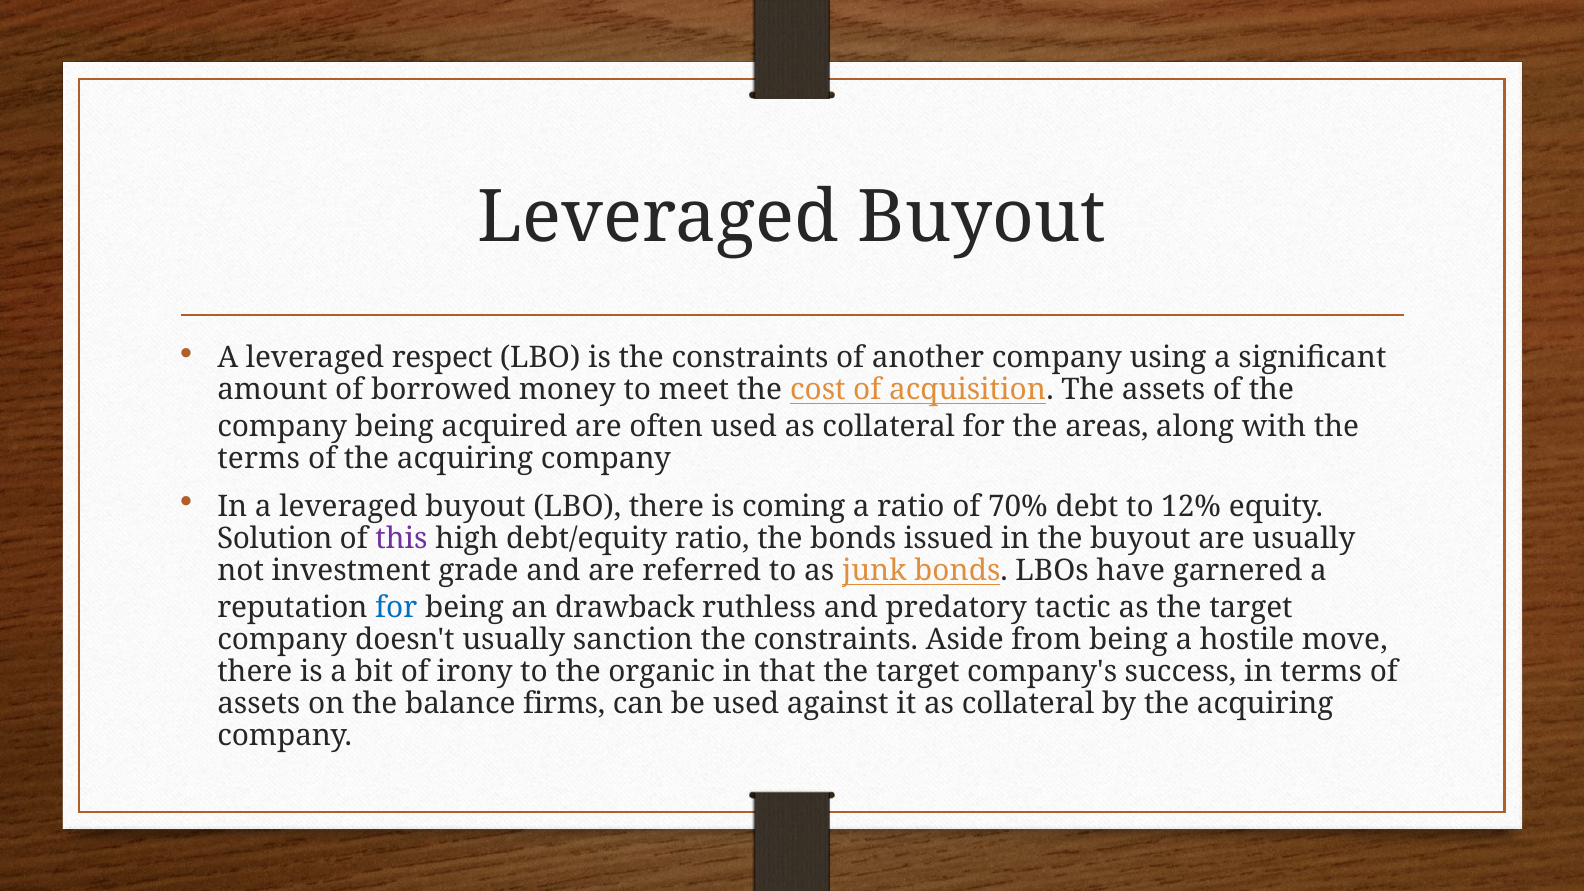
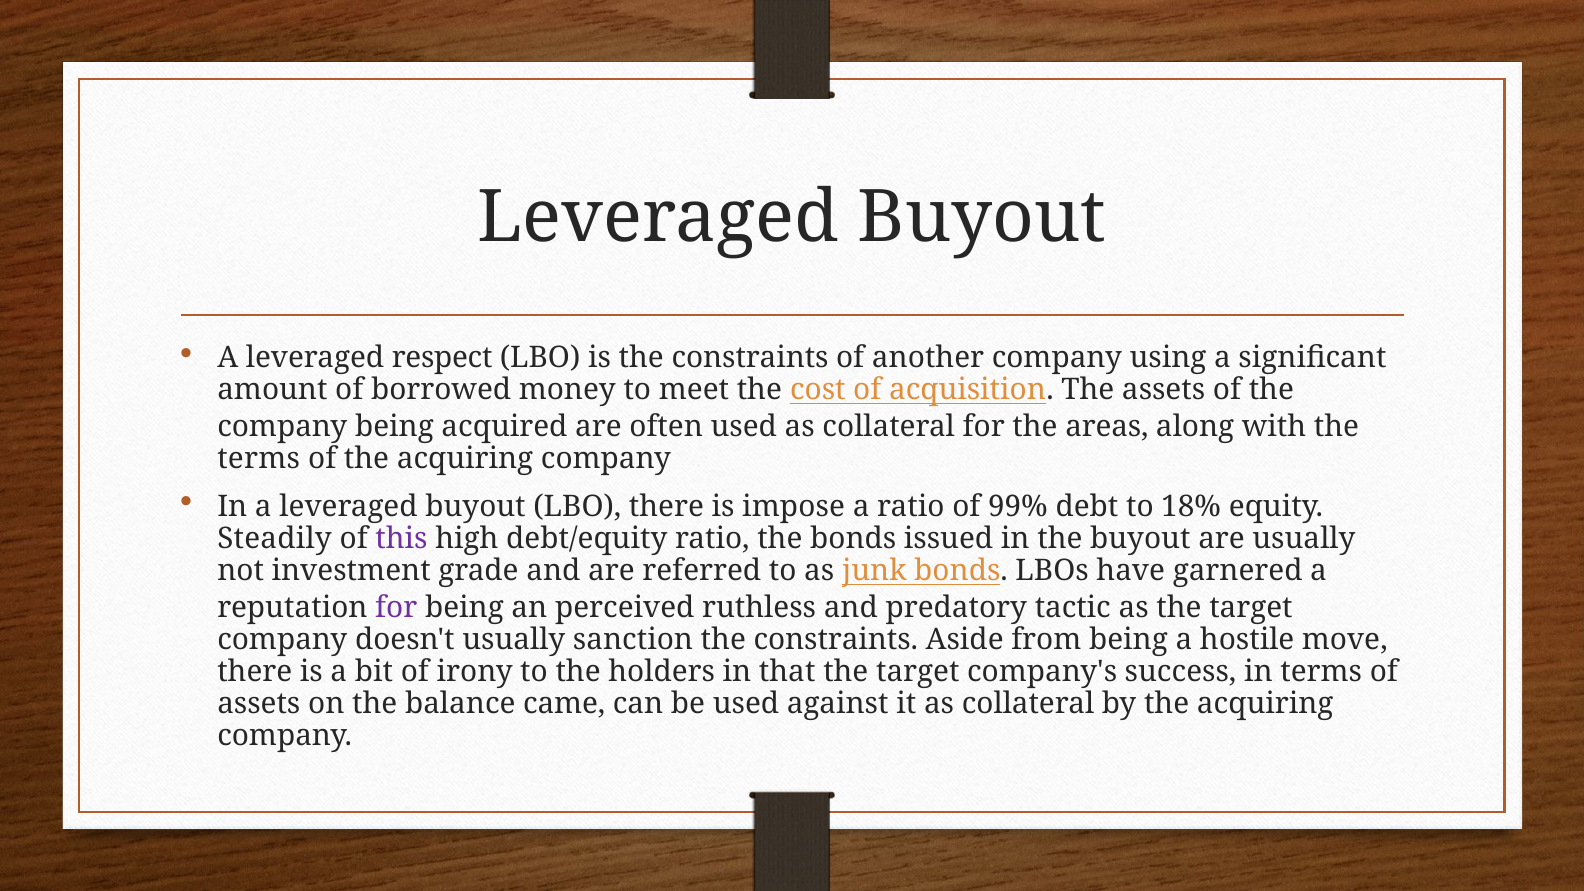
coming: coming -> impose (794, 507)
70%: 70% -> 99% (1018, 507)
12%: 12% -> 18% (1191, 507)
Solution: Solution -> Steadily (275, 539)
for colour: blue -> purple (396, 607)
drawback: drawback -> perceived (625, 607)
organic: organic -> holders (662, 671)
firms: firms -> came (564, 704)
